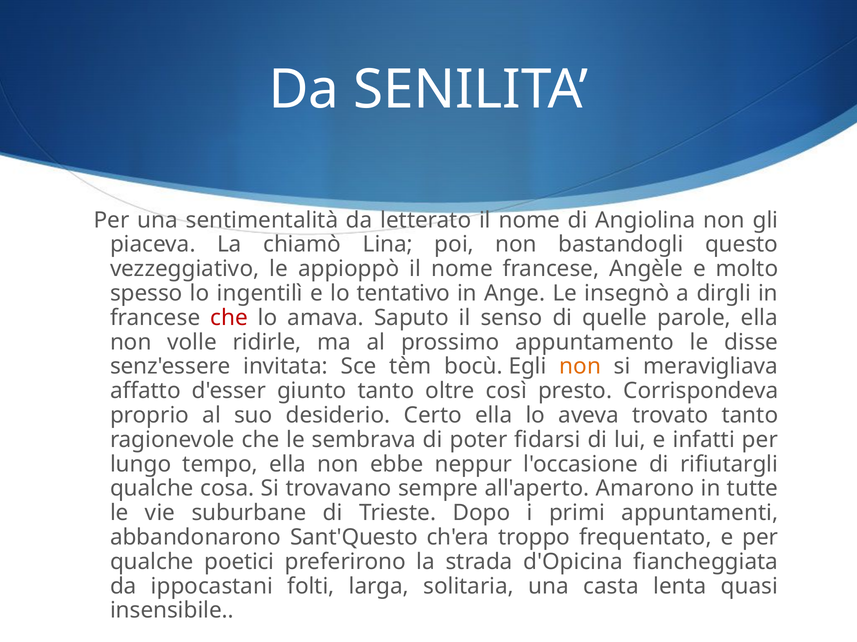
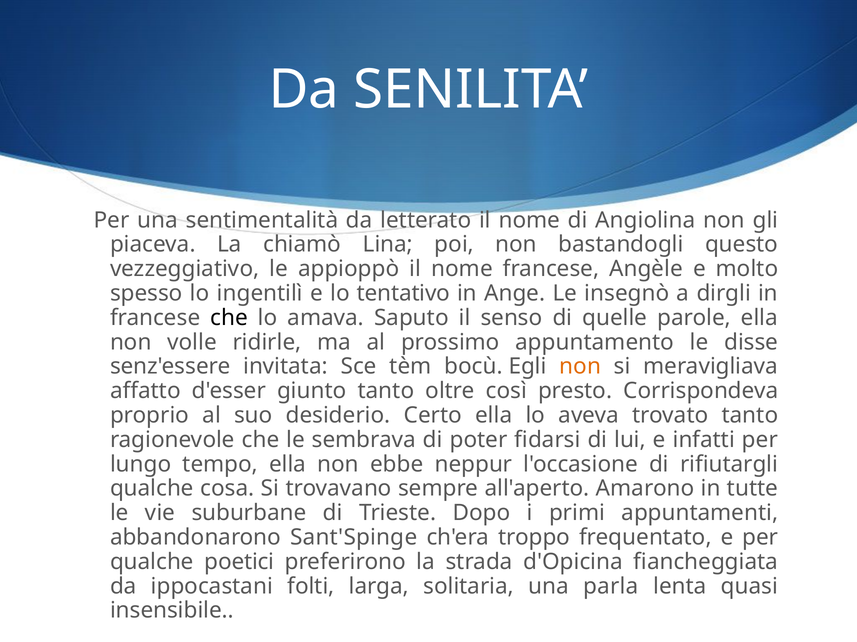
che colour: red -> black (229, 318)
Sant'Questo: Sant'Questo -> Sant'Spinge (354, 538)
casta: casta -> parla (611, 587)
